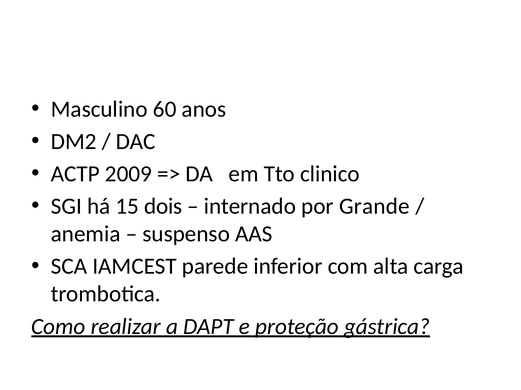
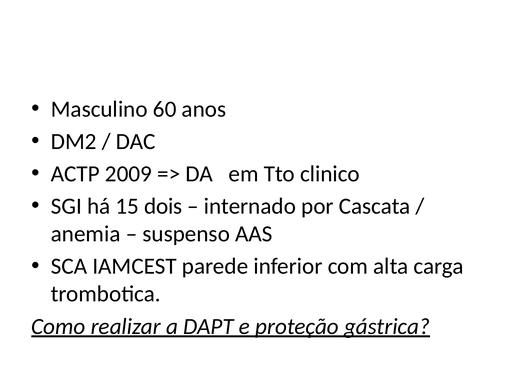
Grande: Grande -> Cascata (375, 207)
